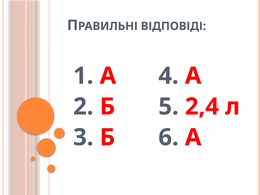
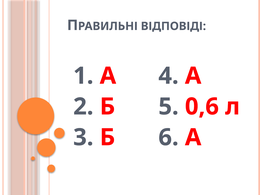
2,4: 2,4 -> 0,6 (202, 107)
